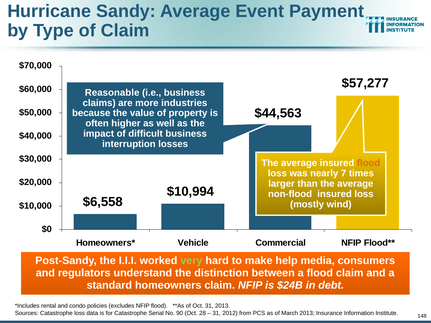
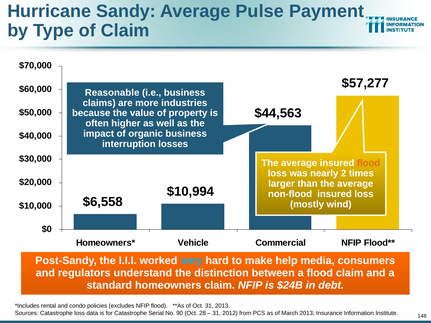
Event: Event -> Pulse (260, 11)
difficult: difficult -> organic (146, 134)
7: 7 -> 2 (344, 173)
very colour: light green -> light blue (191, 261)
